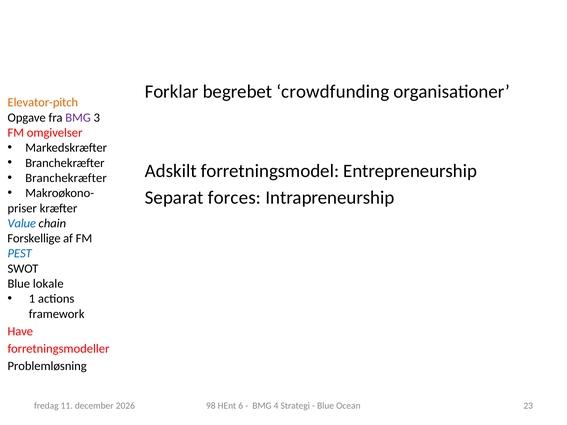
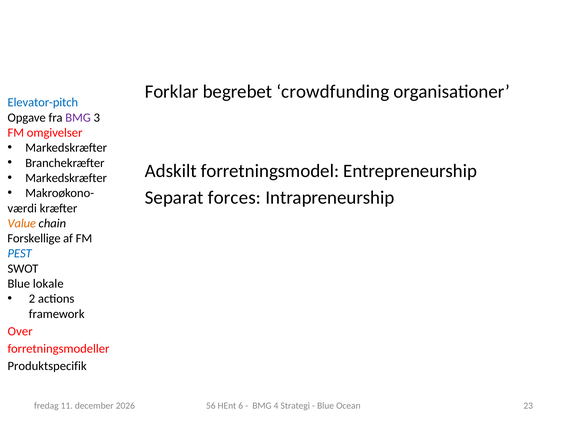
Elevator-pitch colour: orange -> blue (43, 103)
Branchekræfter: Branchekræfter -> Markedskræfter (66, 178)
priser: priser -> værdi (22, 208)
Value colour: blue -> orange (22, 223)
1: 1 -> 2 (32, 299)
Have: Have -> Over (20, 331)
Problemløsning: Problemløsning -> Produktspecifik (47, 366)
98: 98 -> 56 (211, 406)
